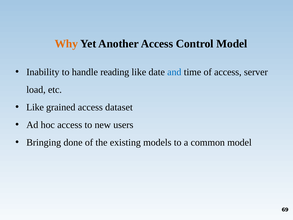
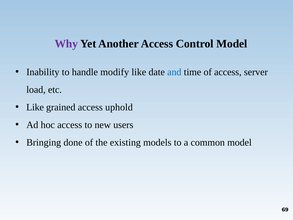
Why colour: orange -> purple (66, 44)
reading: reading -> modify (115, 72)
dataset: dataset -> uphold (119, 107)
